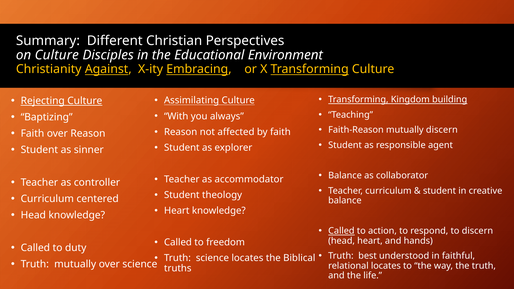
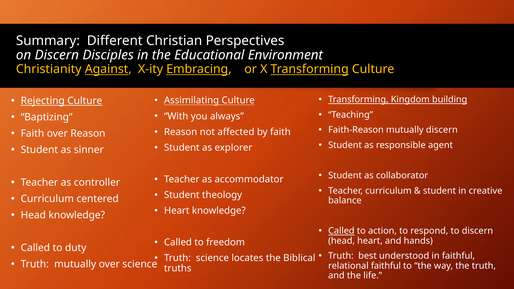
on Culture: Culture -> Discern (57, 55)
Balance: Balance -> Student (345, 176)
relational locates: locates -> faithful (386, 266)
